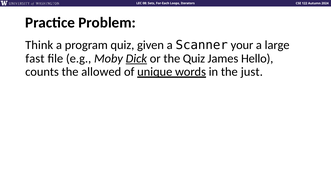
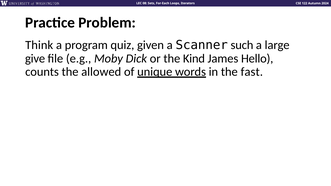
your: your -> such (242, 45)
fast: fast -> give (35, 59)
Dick underline: present -> none (136, 59)
the Quiz: Quiz -> Kind (194, 59)
just: just -> fast (252, 72)
